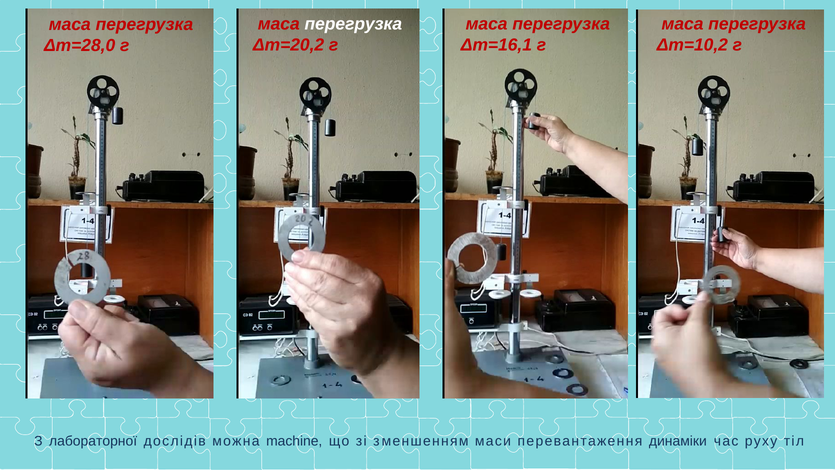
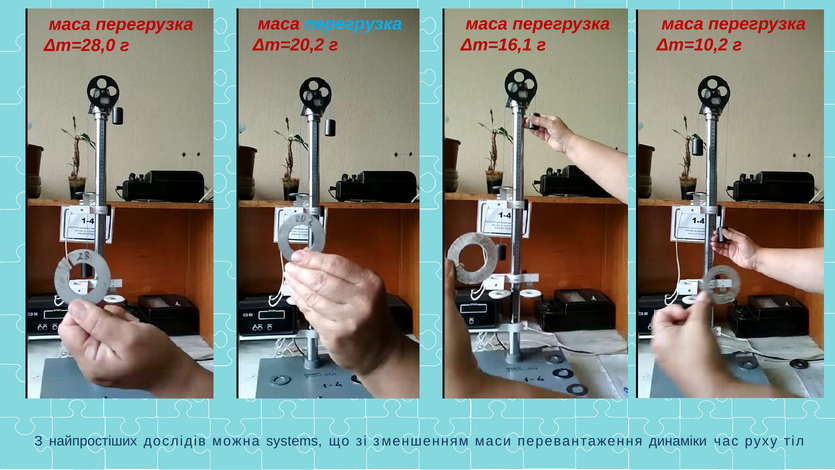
перегрузка colour: white -> light blue (353, 24)
лабораторної: лабораторної -> найпростіших (93, 441)
machine: machine -> systems (294, 441)
